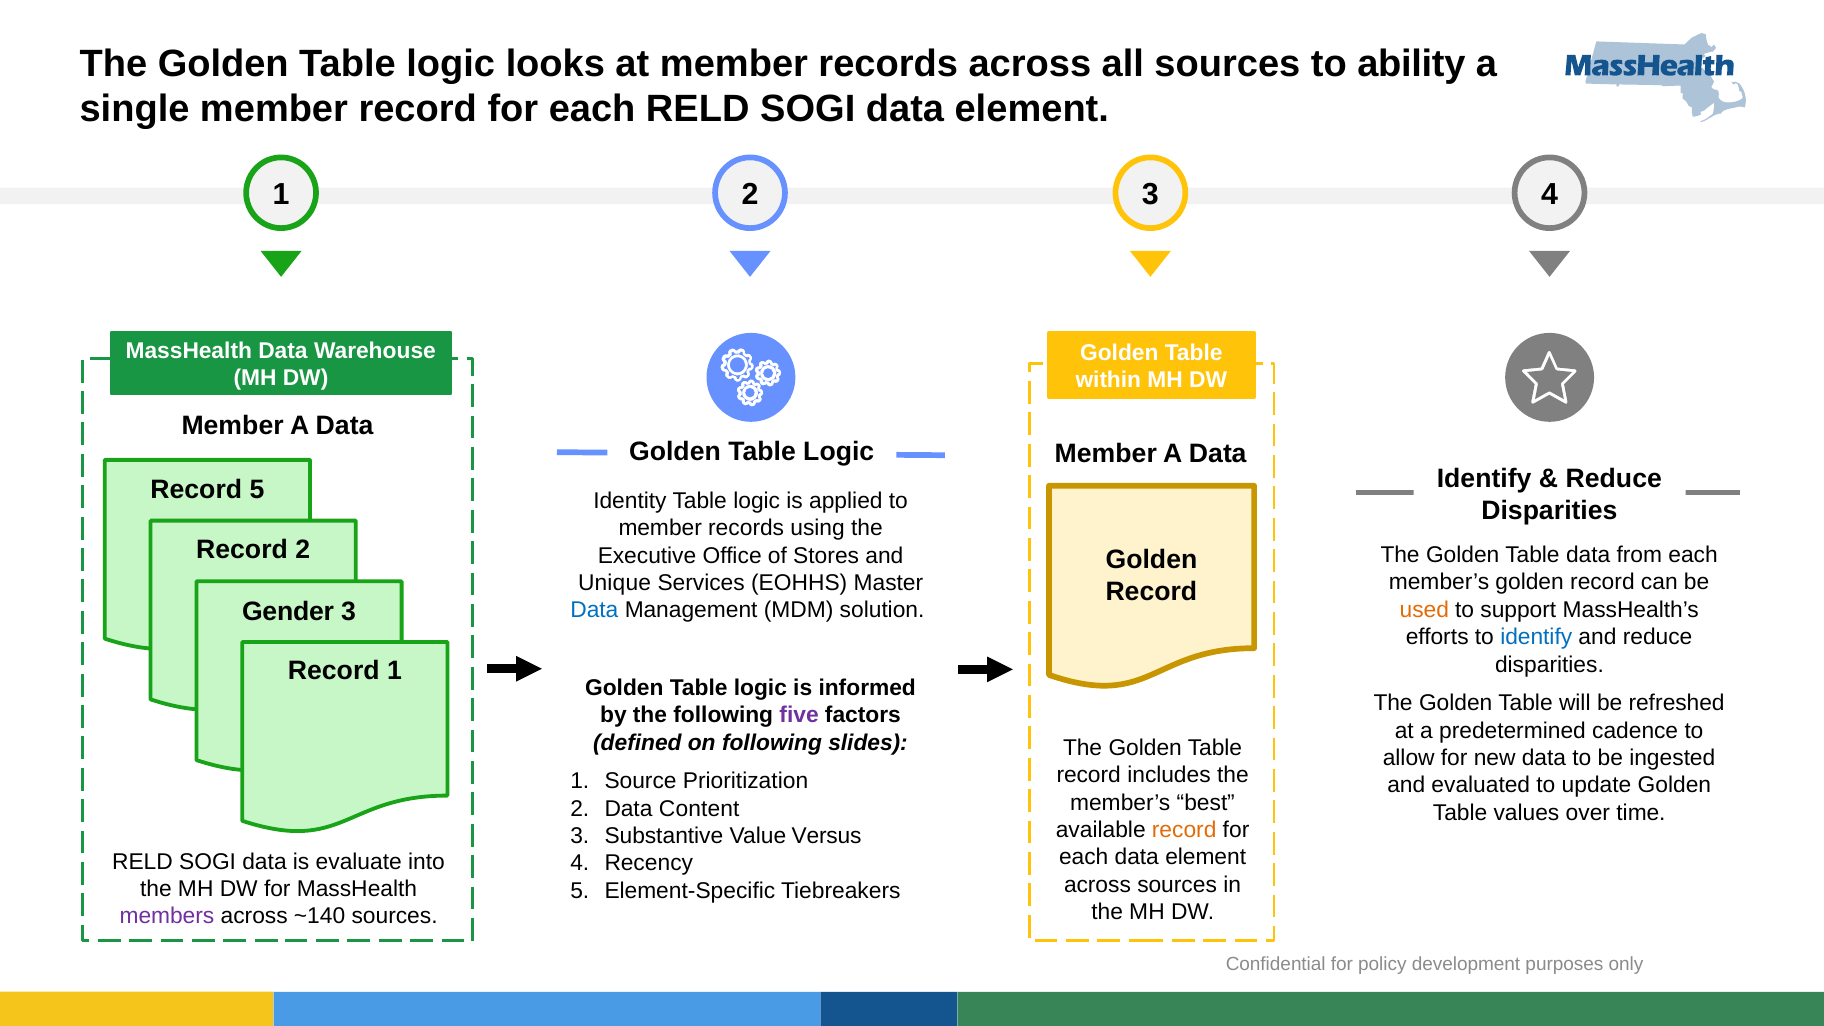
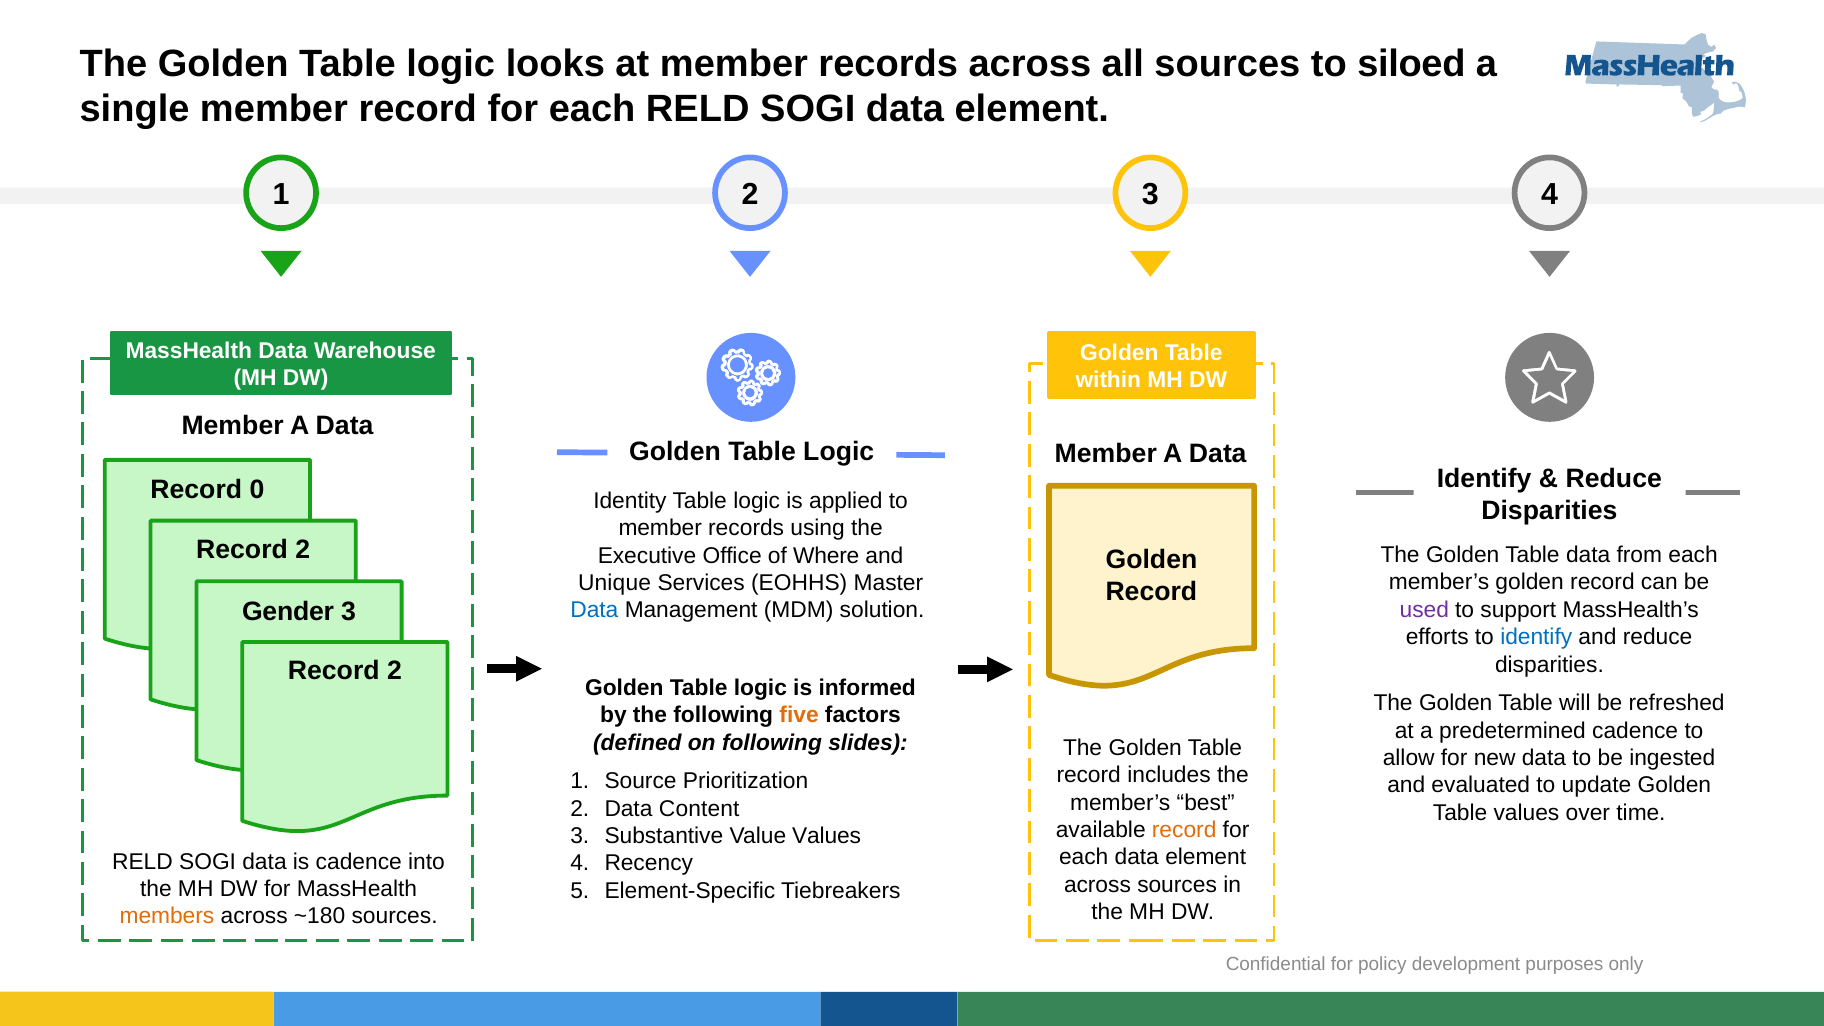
ability: ability -> siloed (1411, 64)
Record 5: 5 -> 0 (257, 489)
Stores: Stores -> Where (826, 556)
used colour: orange -> purple (1424, 610)
1: 1 -> 2 (394, 671)
five colour: purple -> orange (799, 715)
Value Versus: Versus -> Values (827, 836)
is evaluate: evaluate -> cadence (359, 861)
members colour: purple -> orange (167, 916)
~140: ~140 -> ~180 (320, 916)
